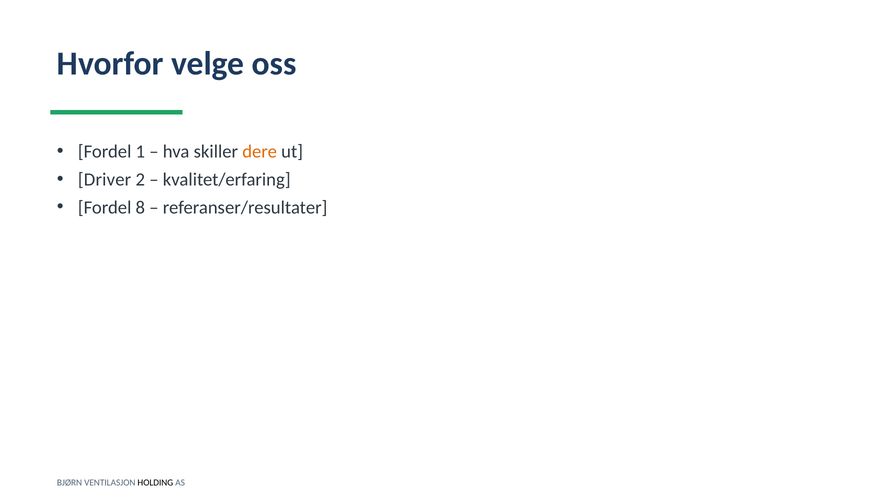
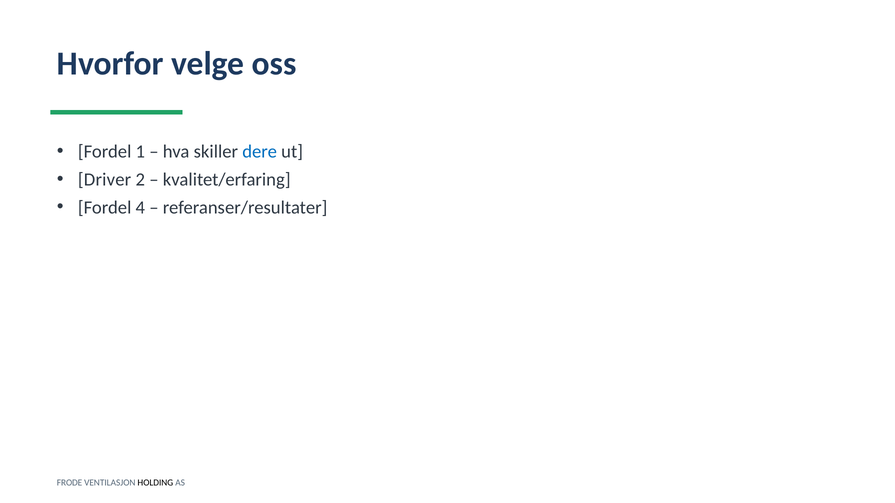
dere colour: orange -> blue (260, 152)
8: 8 -> 4 (140, 208)
BJØRN: BJØRN -> FRODE (70, 483)
